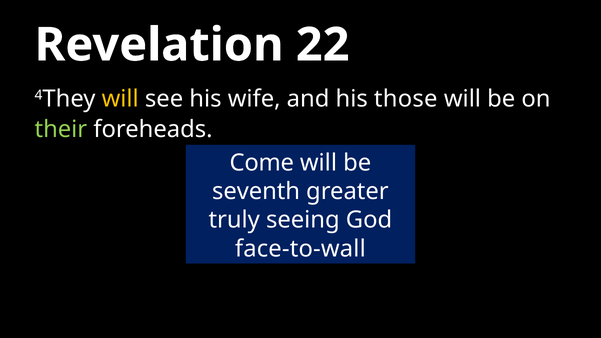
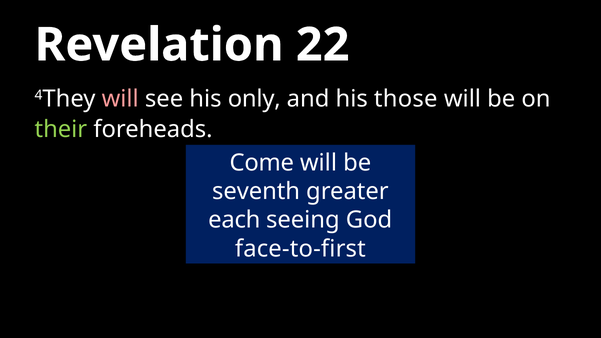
will colour: yellow -> pink (120, 99)
wife: wife -> only (254, 99)
truly: truly -> each (234, 220)
face-to-wall: face-to-wall -> face-to-first (300, 249)
